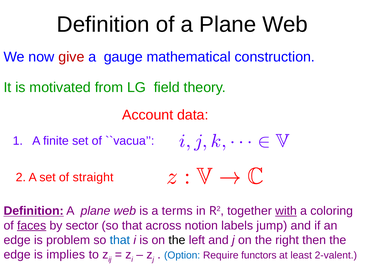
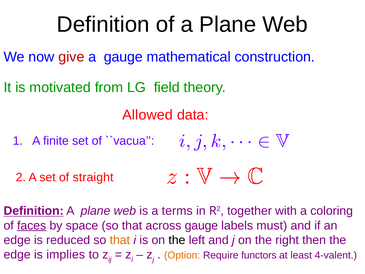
Account: Account -> Allowed (148, 115)
with underline: present -> none (286, 211)
sector: sector -> space (82, 225)
across notion: notion -> gauge (201, 225)
jump: jump -> must (272, 225)
problem: problem -> reduced (68, 240)
that colour: blue -> orange (120, 240)
Option colour: blue -> orange (182, 255)
2-valent: 2-valent -> 4-valent (336, 255)
